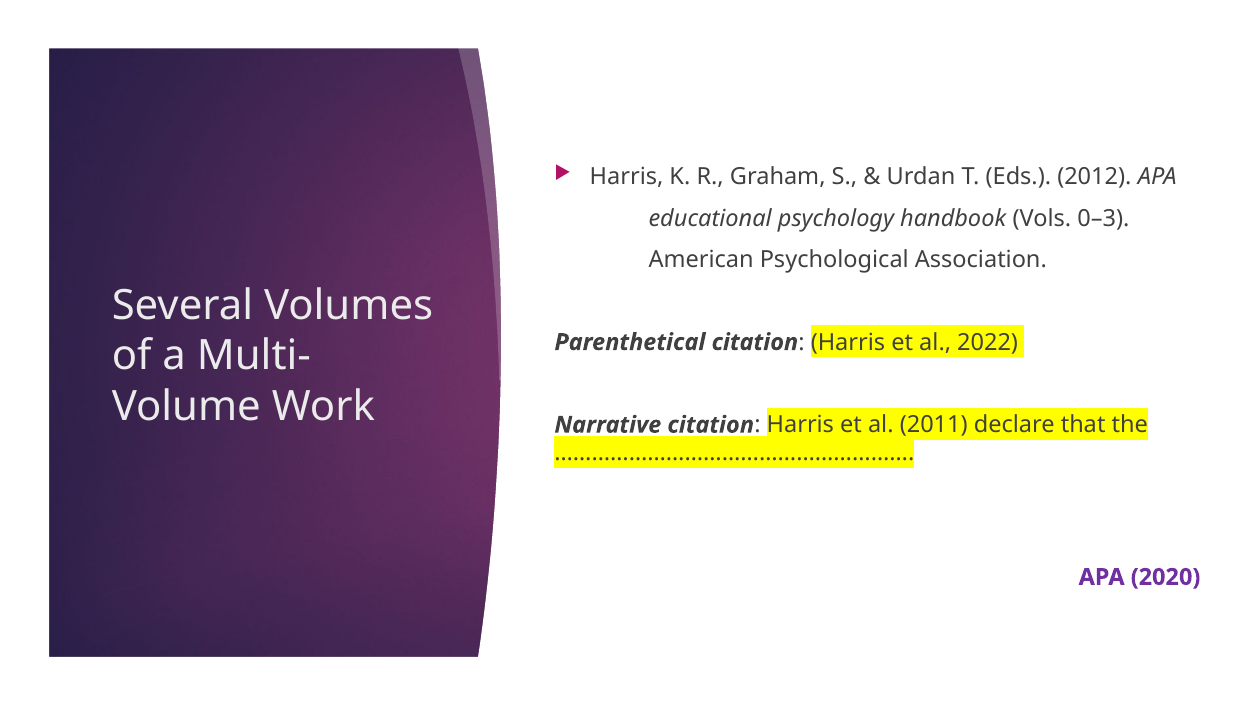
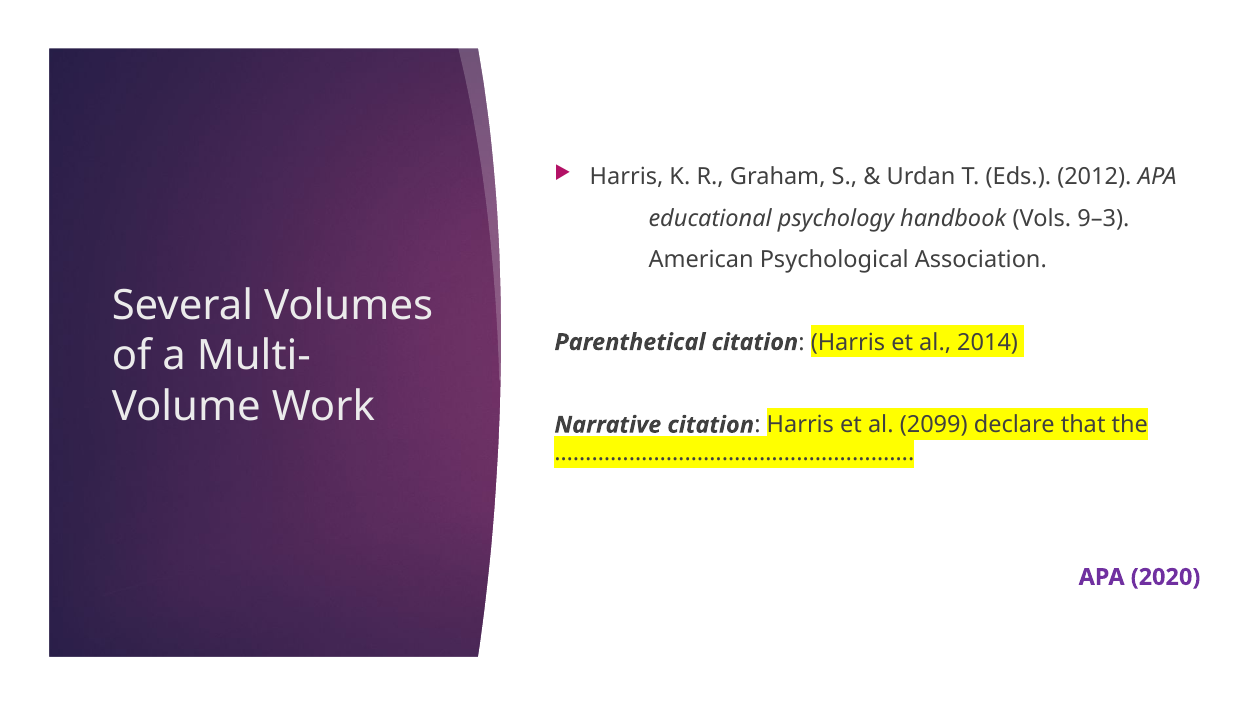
0–3: 0–3 -> 9–3 (1103, 218)
2022: 2022 -> 2014 (988, 343)
2011: 2011 -> 2099 (934, 425)
